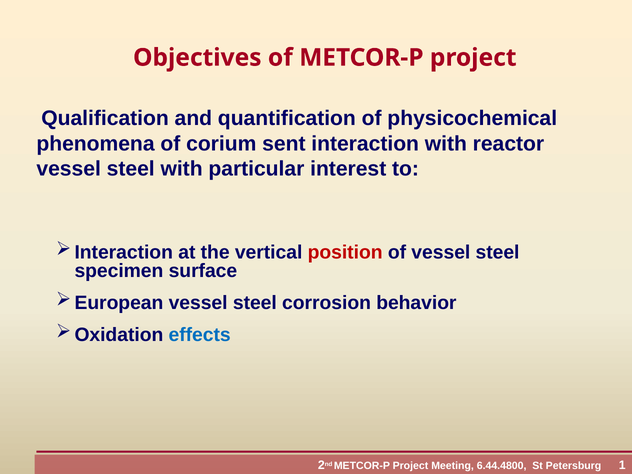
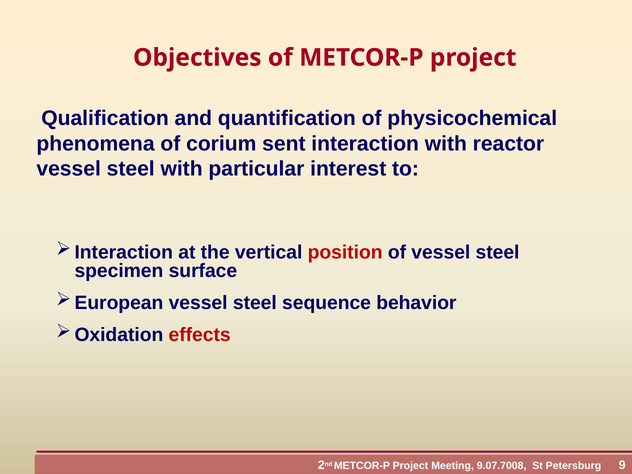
corrosion: corrosion -> sequence (327, 303)
effects colour: blue -> red (200, 335)
6.44.4800: 6.44.4800 -> 9.07.7008 (502, 466)
1: 1 -> 9 (622, 465)
